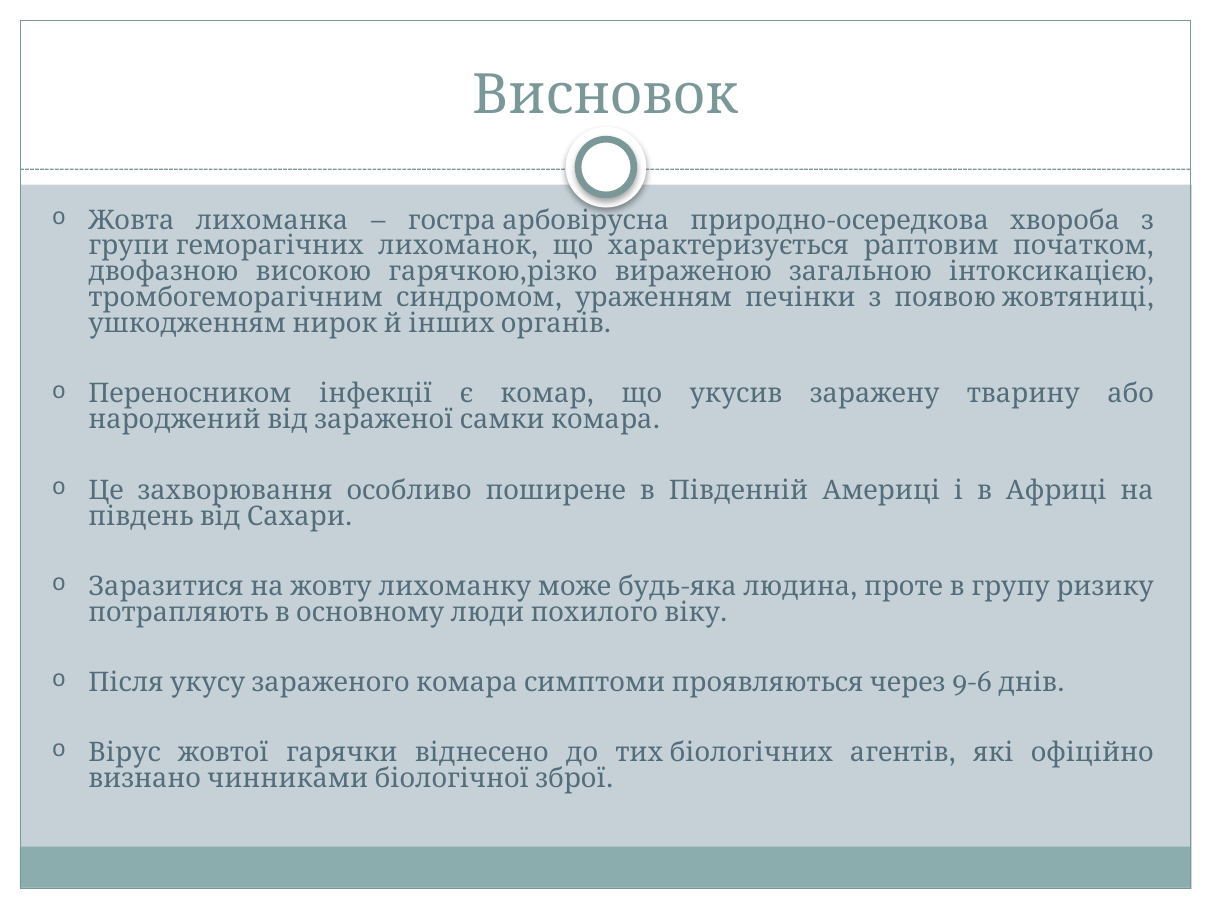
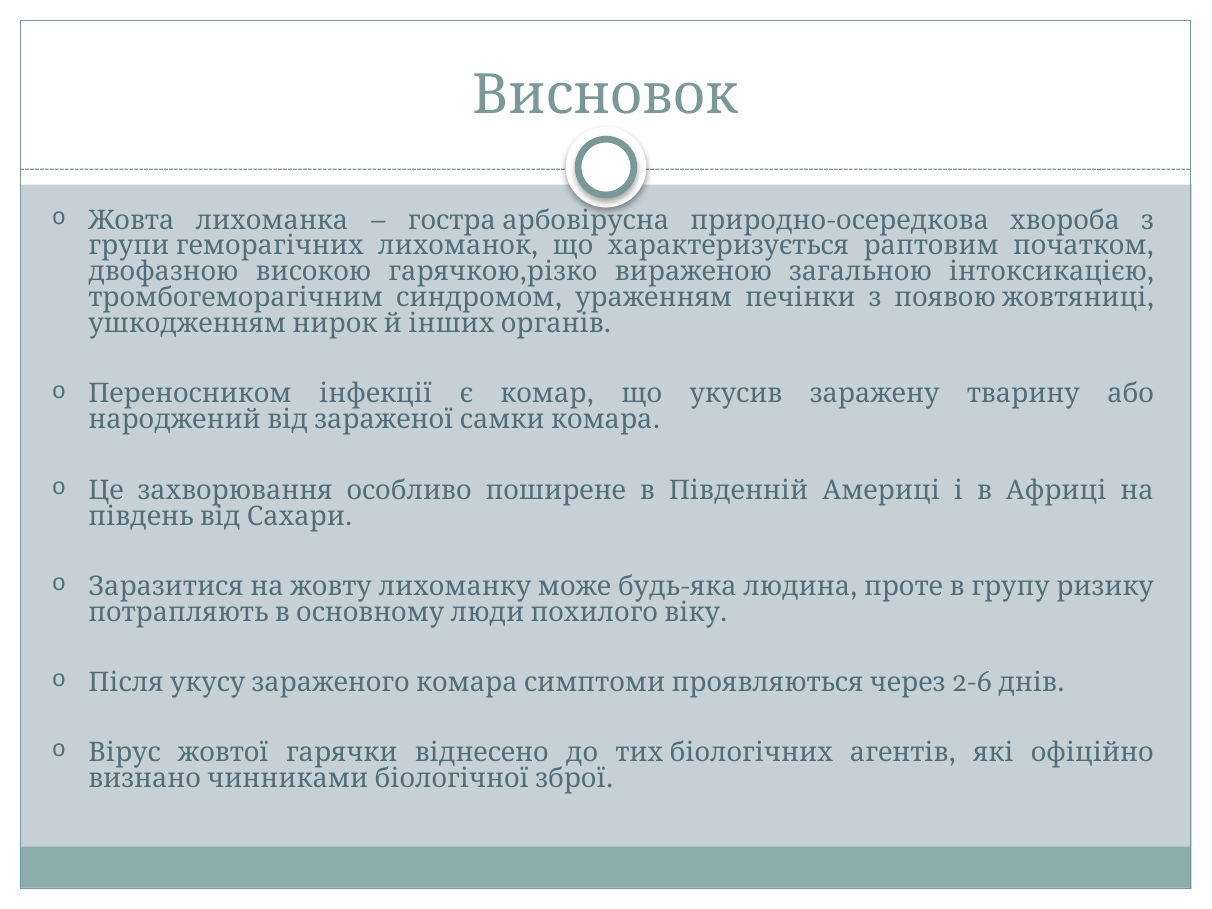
9-6: 9-6 -> 2-6 (972, 683)
